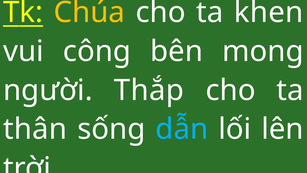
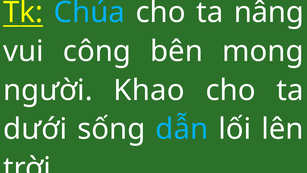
Chúa colour: yellow -> light blue (89, 12)
khen: khen -> nâng (269, 12)
Thắp: Thắp -> Khao (149, 90)
thân: thân -> dưới (35, 129)
